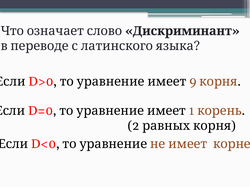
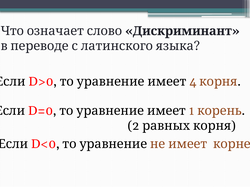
9: 9 -> 4 (193, 82)
